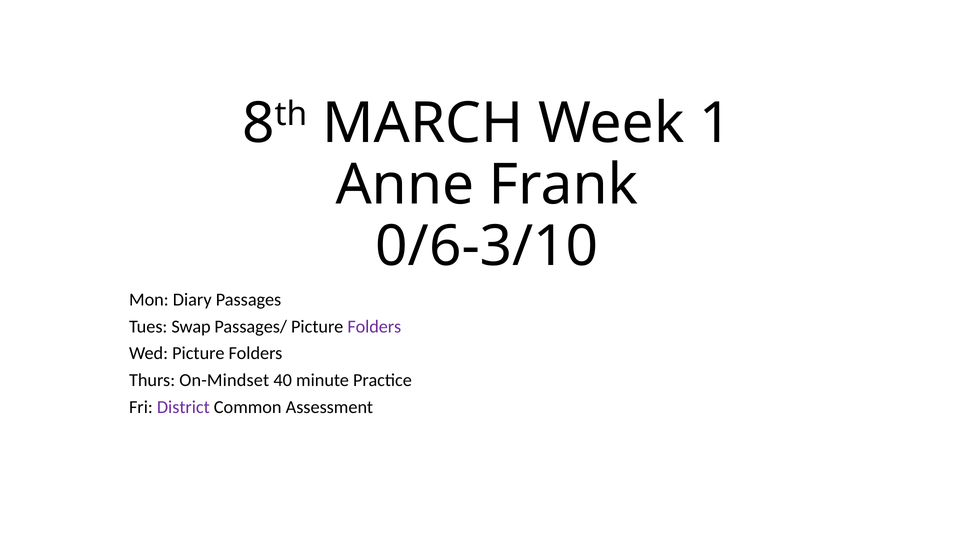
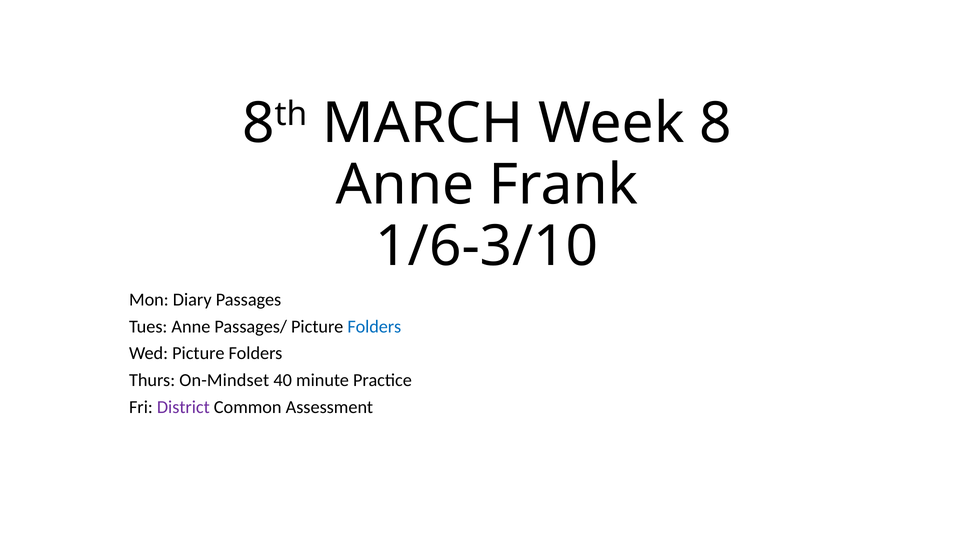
Week 1: 1 -> 8 (715, 124)
0/6-3/10: 0/6-3/10 -> 1/6-3/10 (487, 246)
Tues Swap: Swap -> Anne (191, 326)
Folders colour: purple -> blue (374, 326)
